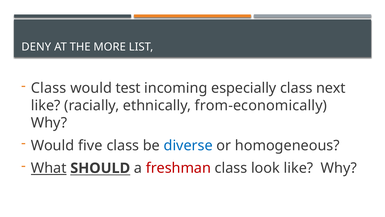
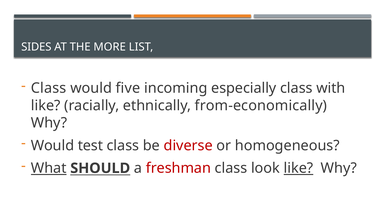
DENY: DENY -> SIDES (36, 47)
test: test -> five (128, 88)
next: next -> with (331, 88)
five: five -> test (90, 145)
diverse colour: blue -> red (188, 145)
like underline: none -> present (298, 168)
